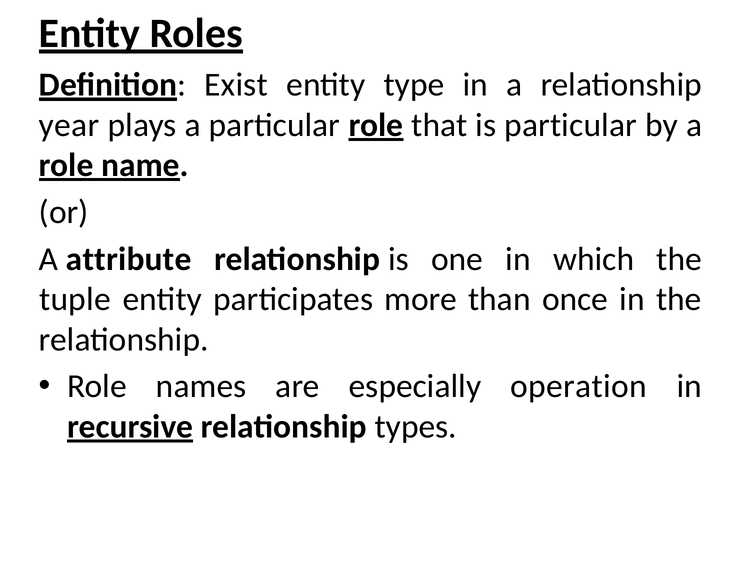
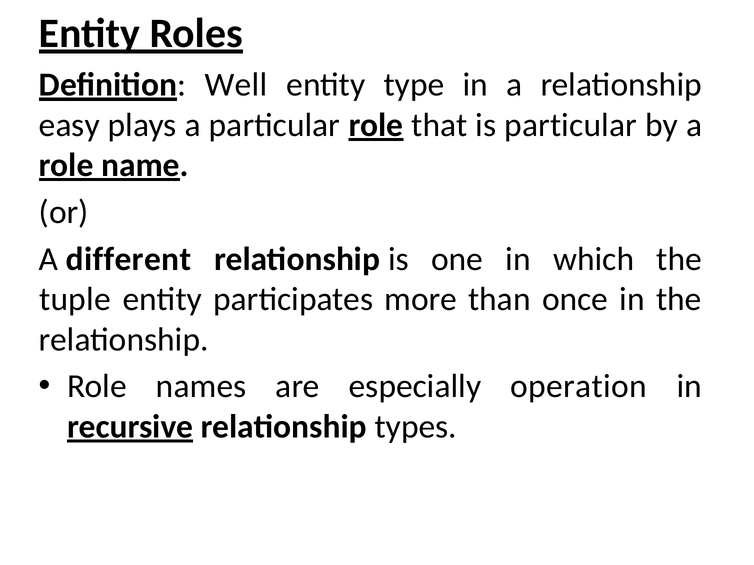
Exist: Exist -> Well (236, 85)
year: year -> easy (69, 125)
attribute: attribute -> different (129, 259)
